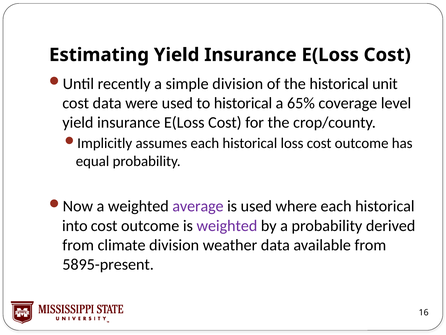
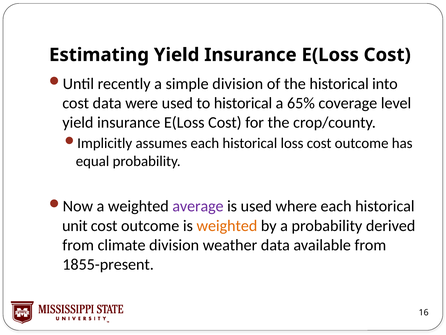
unit: unit -> into (385, 84)
into: into -> unit (75, 225)
weighted colour: purple -> orange (227, 225)
5895-present: 5895-present -> 1855-present (108, 264)
